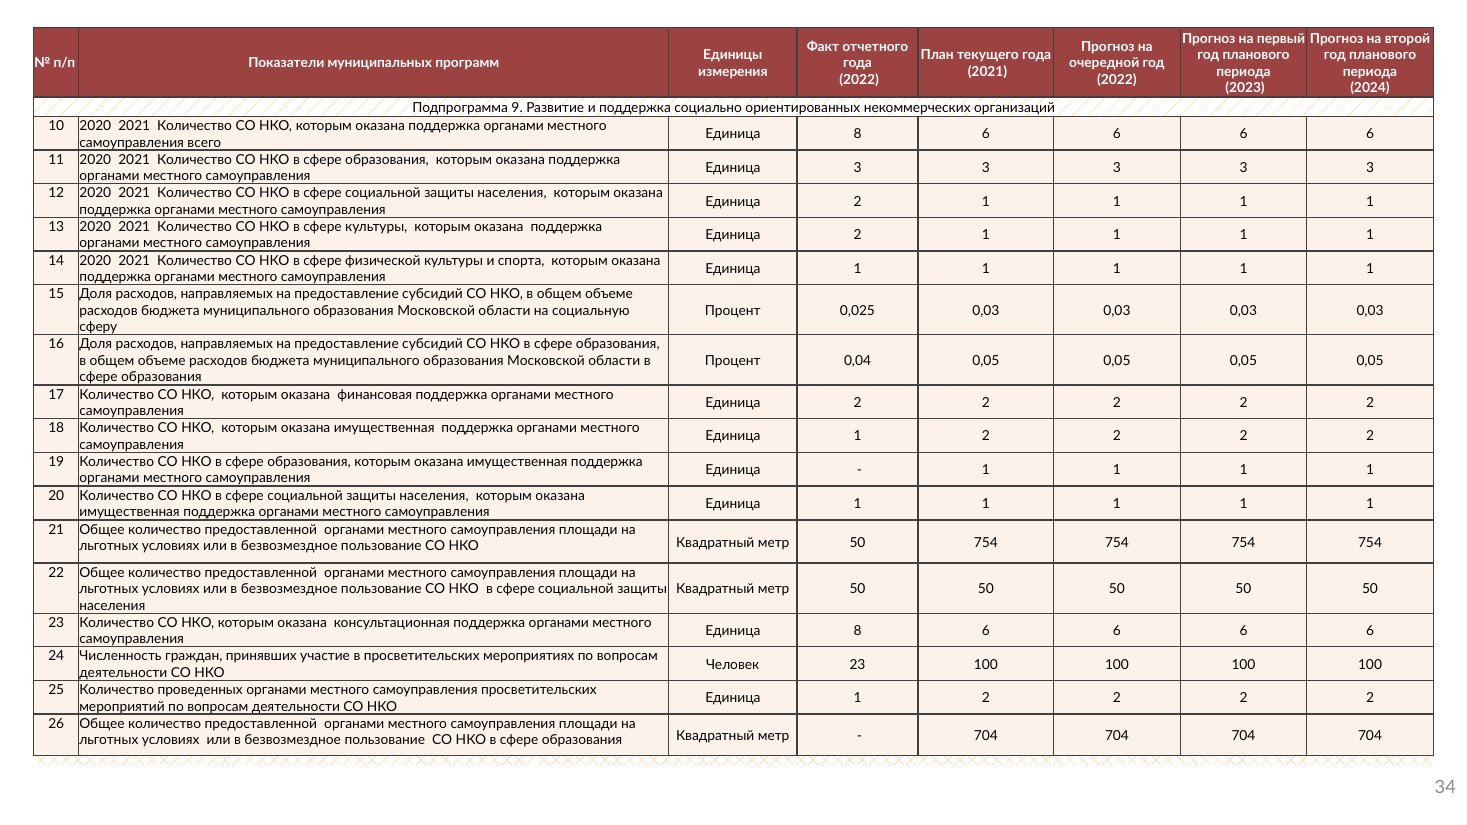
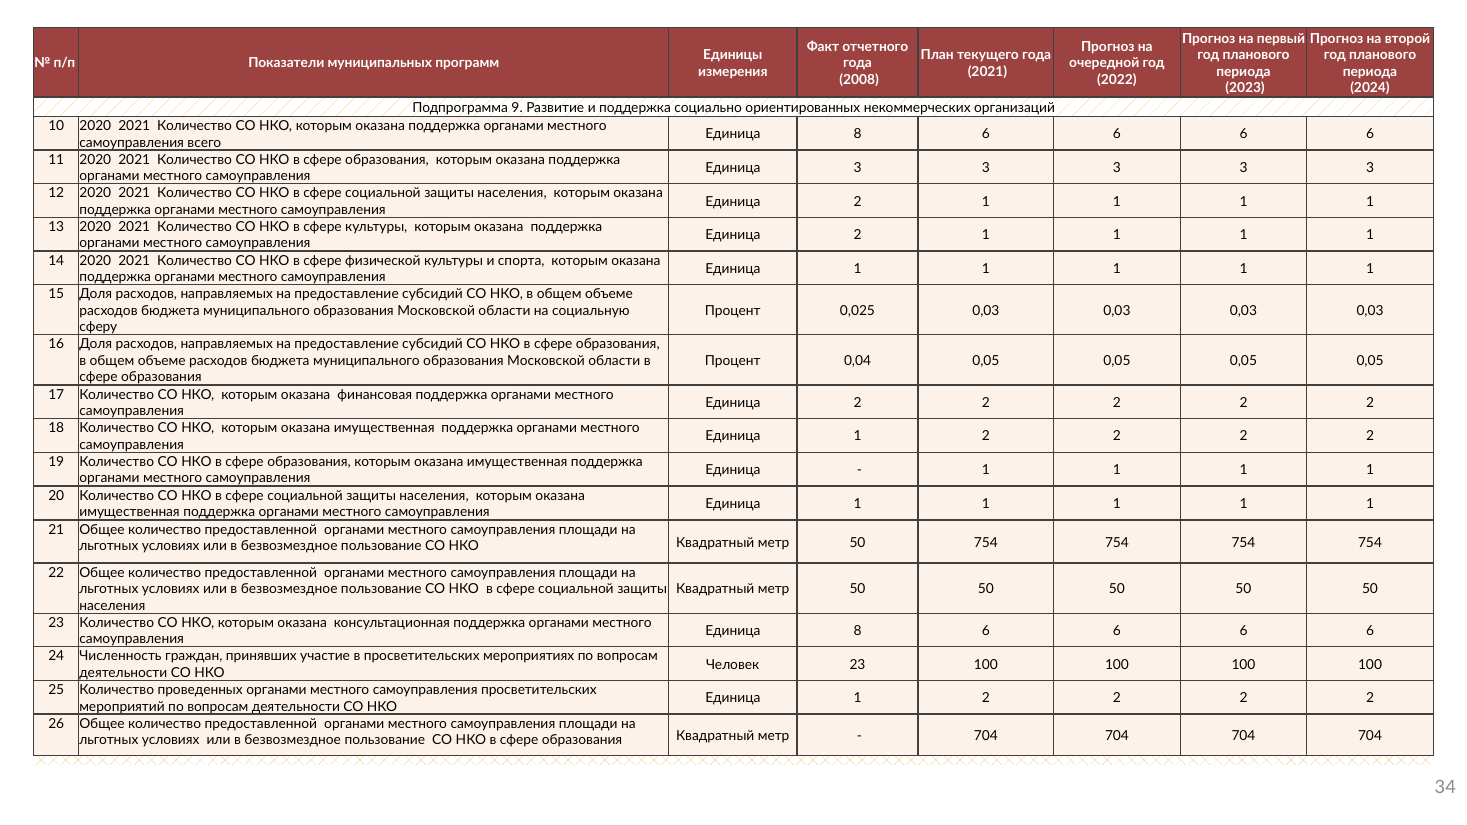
2022: 2022 -> 2008 (859, 80)
